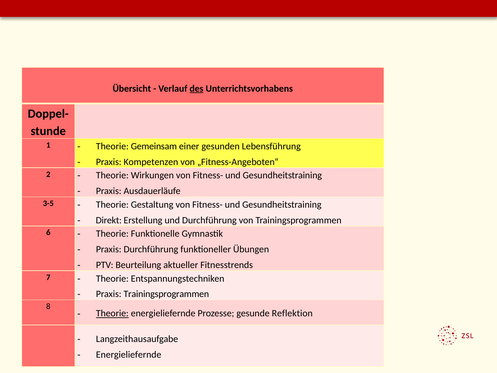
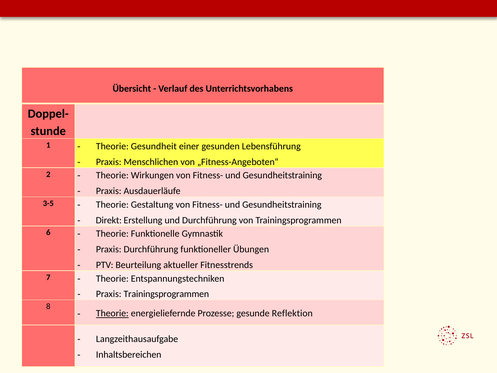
des underline: present -> none (196, 89)
Gemeinsam: Gemeinsam -> Gesundheit (154, 146)
Kompetenzen: Kompetenzen -> Menschlichen (151, 162)
Energieliefernde: Energieliefernde -> Inhaltsbereichen (129, 354)
